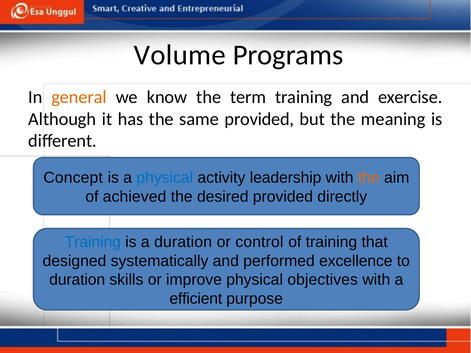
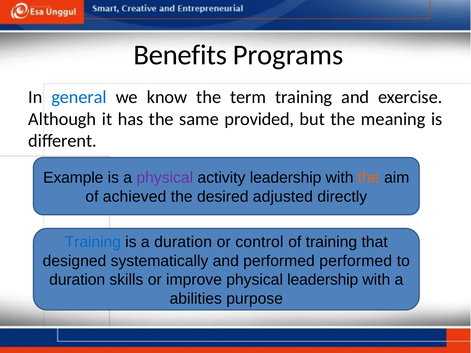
Volume: Volume -> Benefits (180, 55)
general colour: orange -> blue (79, 97)
Concept: Concept -> Example (73, 178)
physical colour: blue -> purple (165, 178)
desired provided: provided -> adjusted (283, 197)
performed excellence: excellence -> performed (356, 261)
physical objectives: objectives -> leadership (323, 280)
efficient: efficient -> abilities (196, 299)
